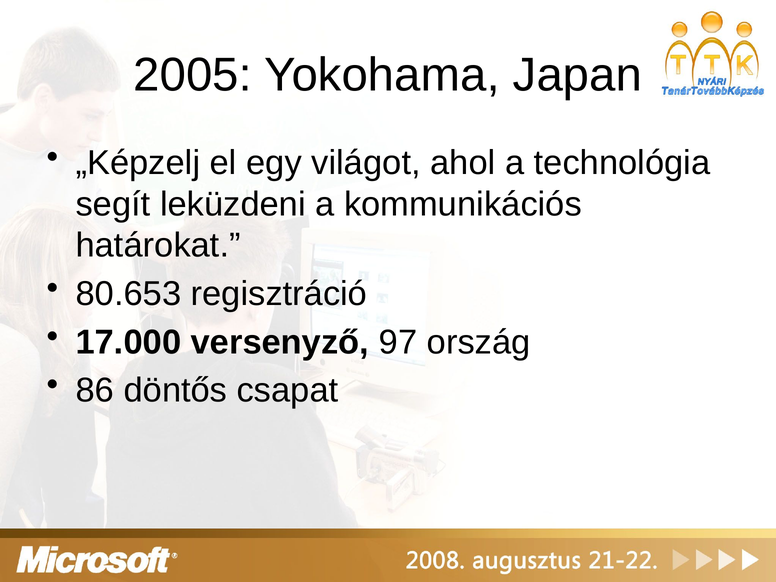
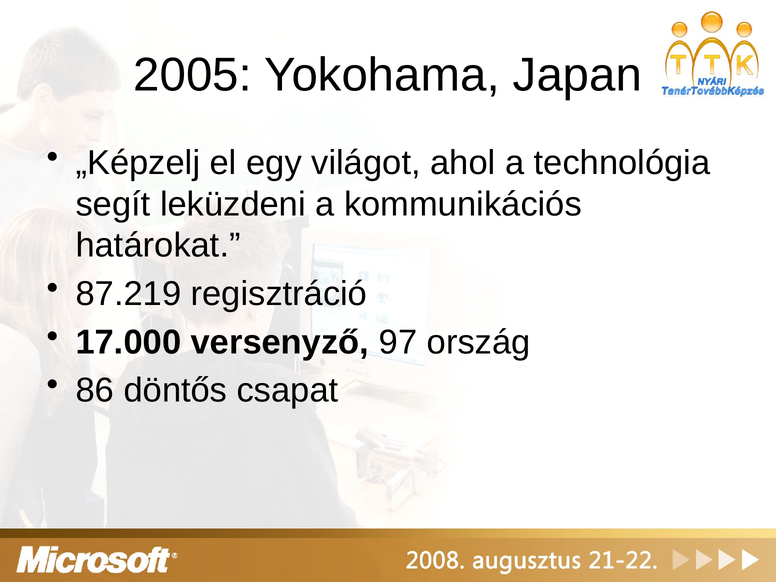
80.653: 80.653 -> 87.219 (128, 294)
